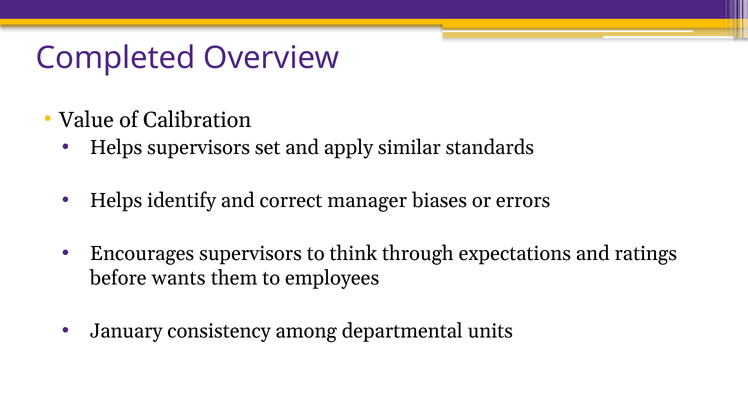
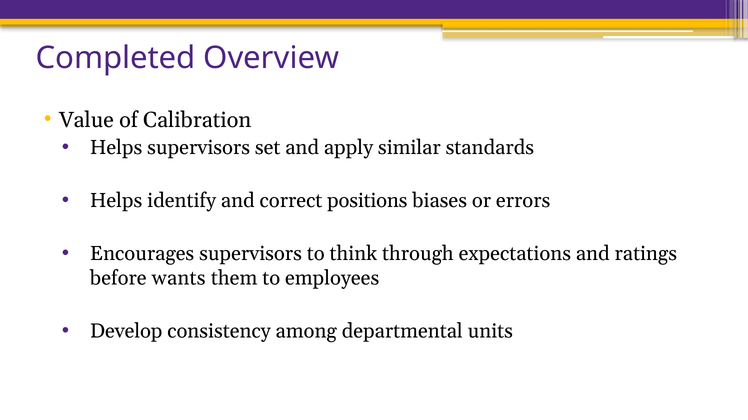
manager: manager -> positions (367, 201)
January: January -> Develop (126, 332)
